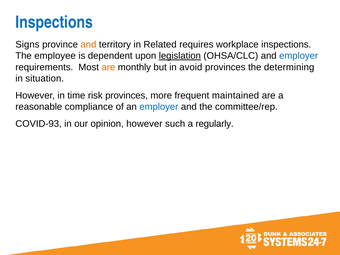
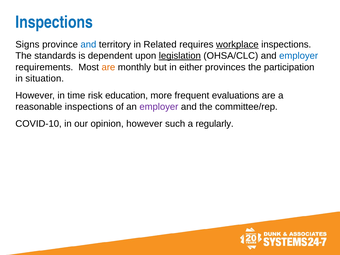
and colour: orange -> blue (88, 44)
workplace underline: none -> present (237, 44)
employee: employee -> standards (55, 56)
avoid: avoid -> either (191, 67)
determining: determining -> participation (289, 67)
risk provinces: provinces -> education (127, 96)
maintained: maintained -> evaluations (236, 96)
reasonable compliance: compliance -> inspections (89, 107)
employer colour: blue -> purple (159, 107)
COVID-93: COVID-93 -> COVID-10 (39, 124)
